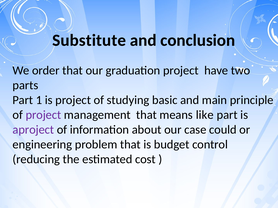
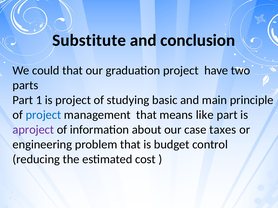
order: order -> could (46, 71)
project colour: purple -> blue (43, 115)
could: could -> taxes (223, 130)
